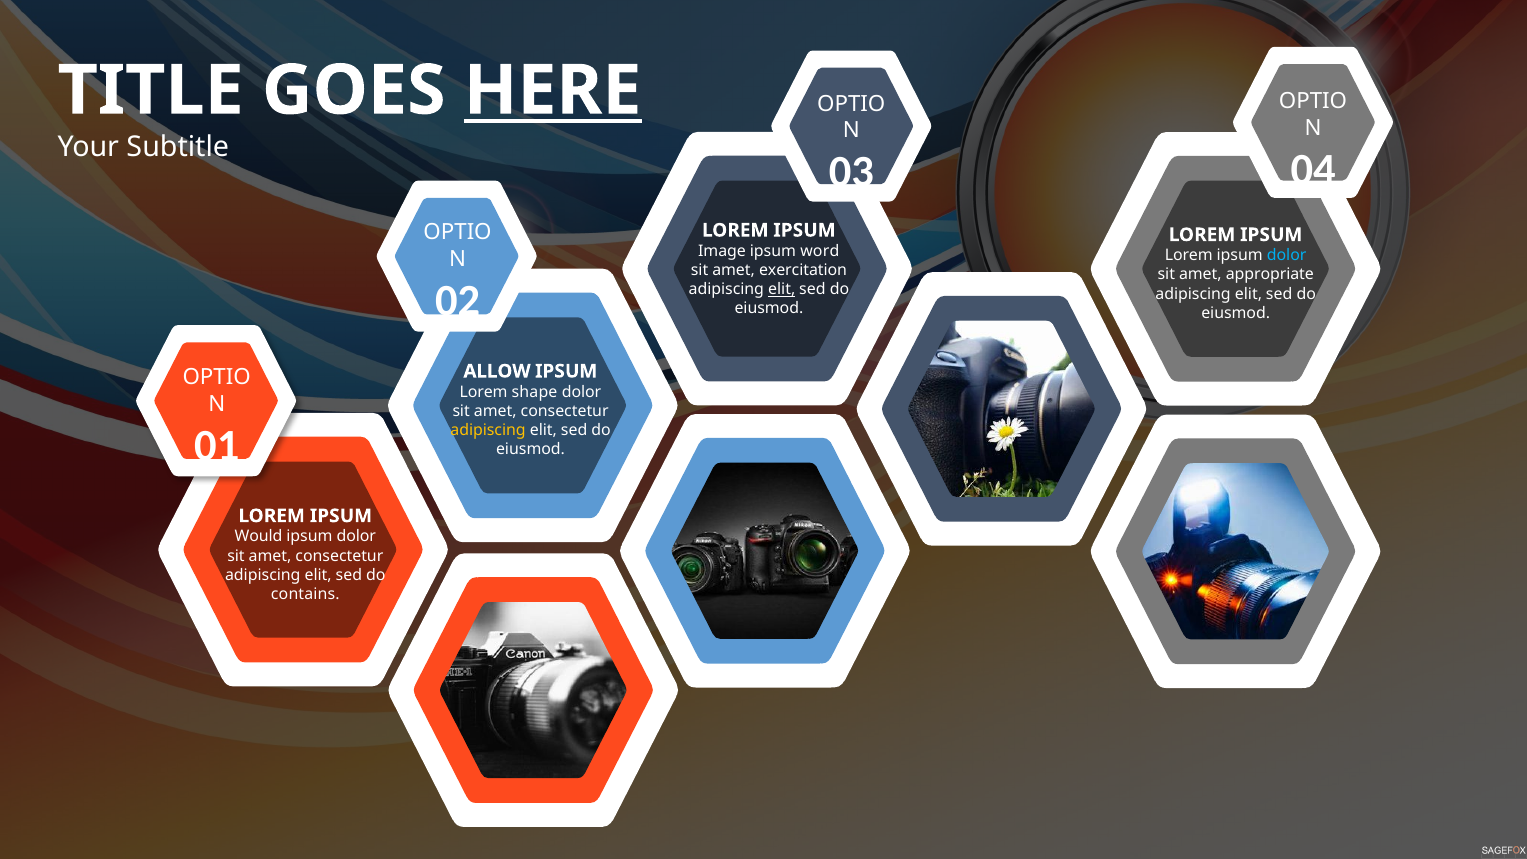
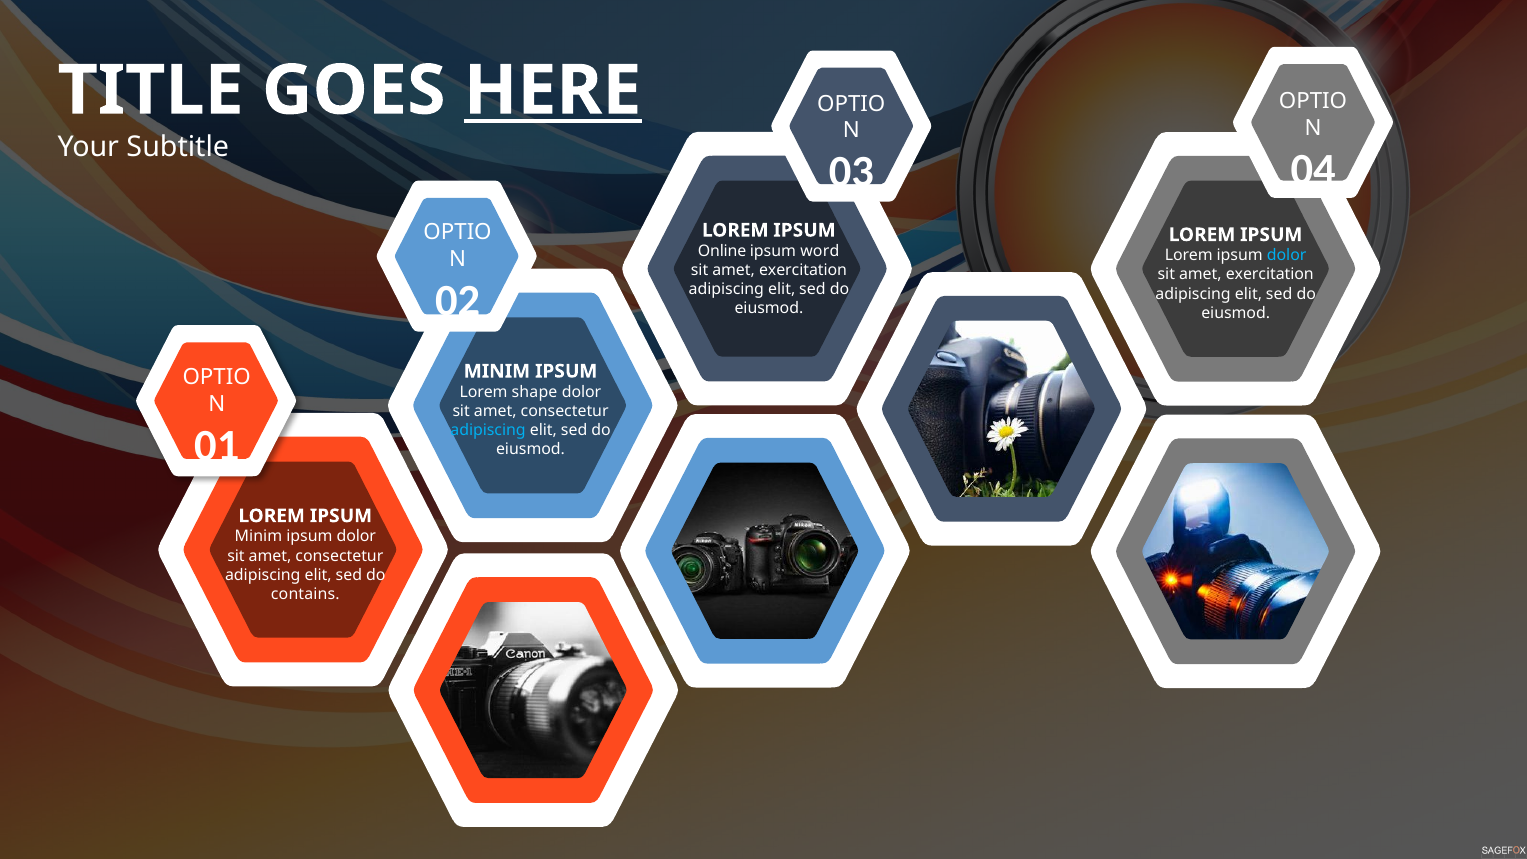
Image: Image -> Online (722, 251)
appropriate: appropriate -> exercitation (1270, 275)
elit underline: present -> none (782, 289)
ALLOW: ALLOW -> MINIM (497, 371)
adipiscing colour: yellow -> light blue (488, 430)
Would: Would -> Minim (258, 537)
